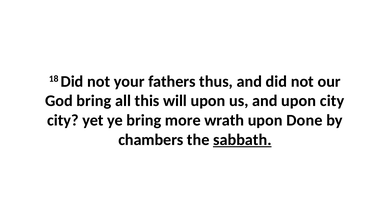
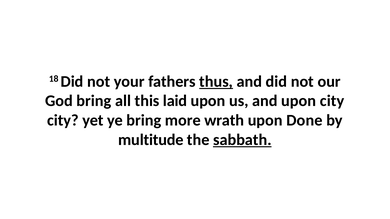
thus underline: none -> present (216, 82)
will: will -> laid (175, 101)
chambers: chambers -> multitude (151, 140)
